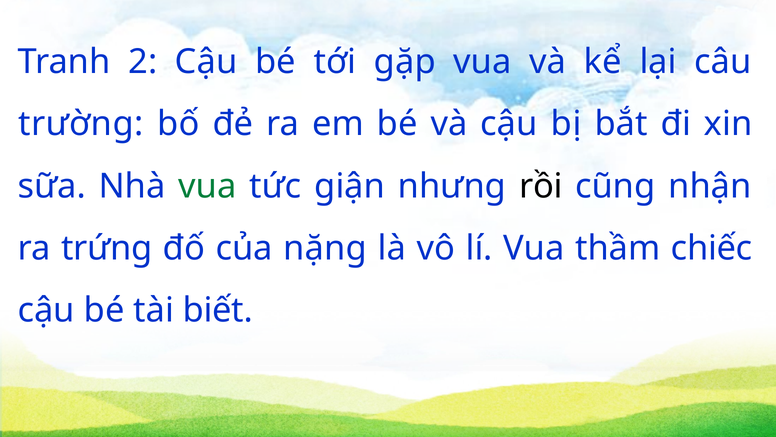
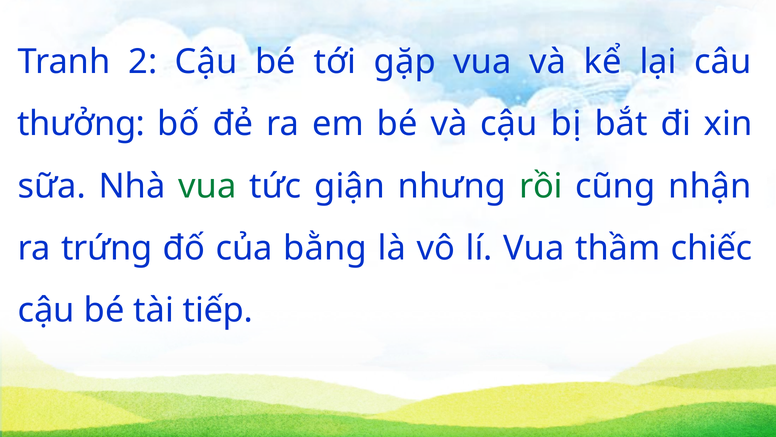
trường: trường -> thưởng (81, 124)
rồi colour: black -> green (541, 186)
nặng: nặng -> bằng (325, 248)
biết: biết -> tiếp (218, 310)
